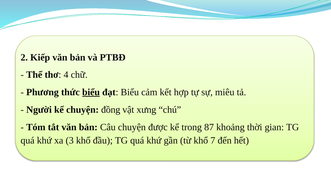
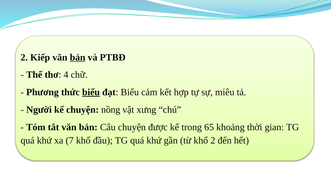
bản underline: none -> present (78, 57)
đồng: đồng -> nồng (111, 110)
87: 87 -> 65 (209, 127)
3: 3 -> 7 (70, 141)
khổ 7: 7 -> 2 (213, 141)
